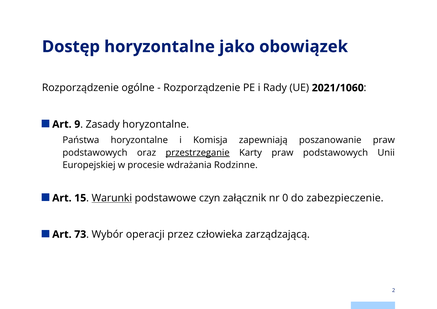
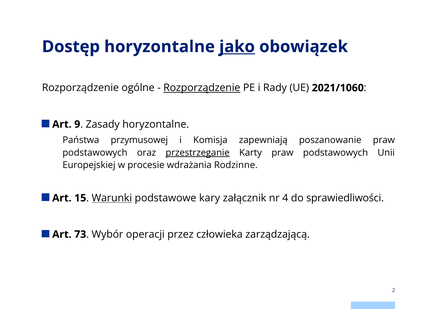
jako underline: none -> present (237, 47)
Rozporządzenie underline: none -> present (202, 88)
Państwa horyzontalne: horyzontalne -> przymusowej (139, 140)
czyn: czyn -> kary (210, 198)
0: 0 -> 4 (285, 198)
zabezpieczenie: zabezpieczenie -> sprawiedliwości (345, 198)
